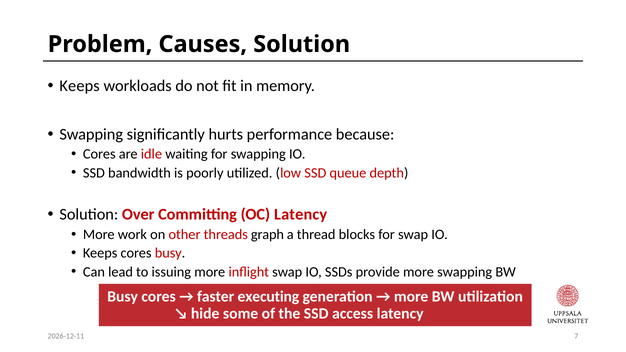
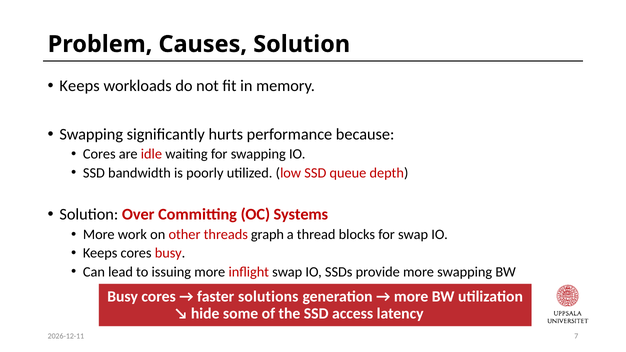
OC Latency: Latency -> Systems (301, 215)
executing: executing -> solutions (268, 297)
